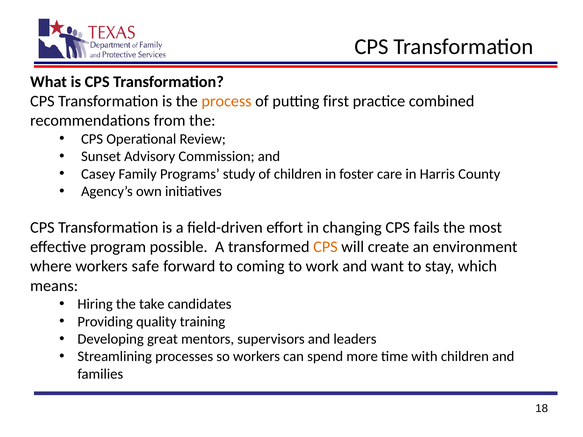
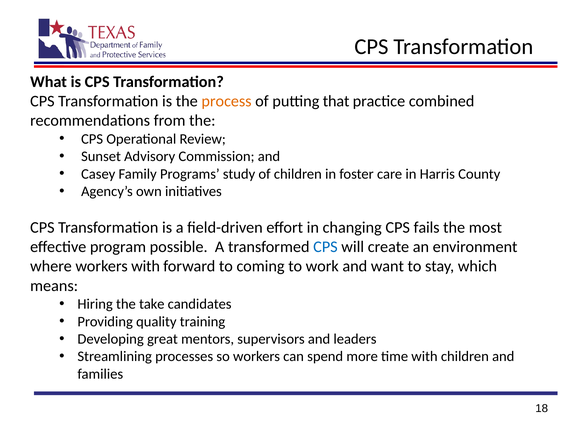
first: first -> that (336, 101)
CPS colour: orange -> blue (325, 247)
workers safe: safe -> with (146, 266)
